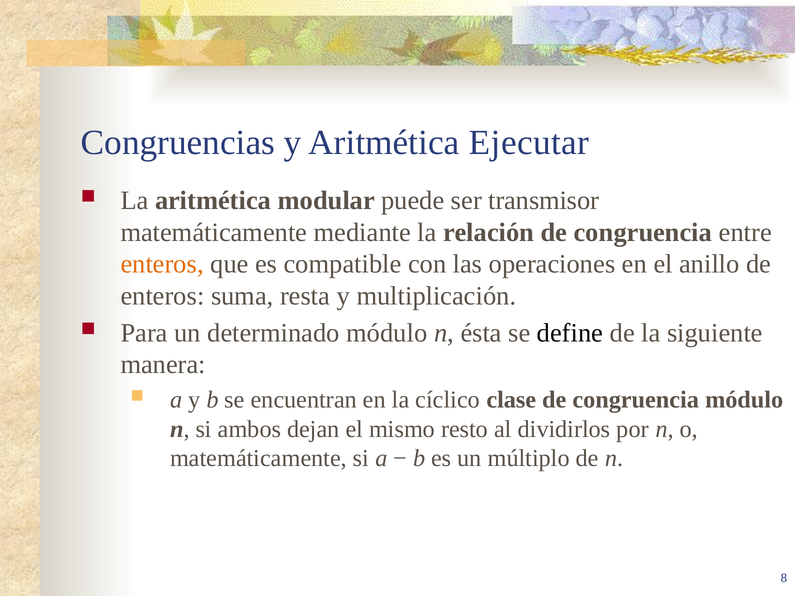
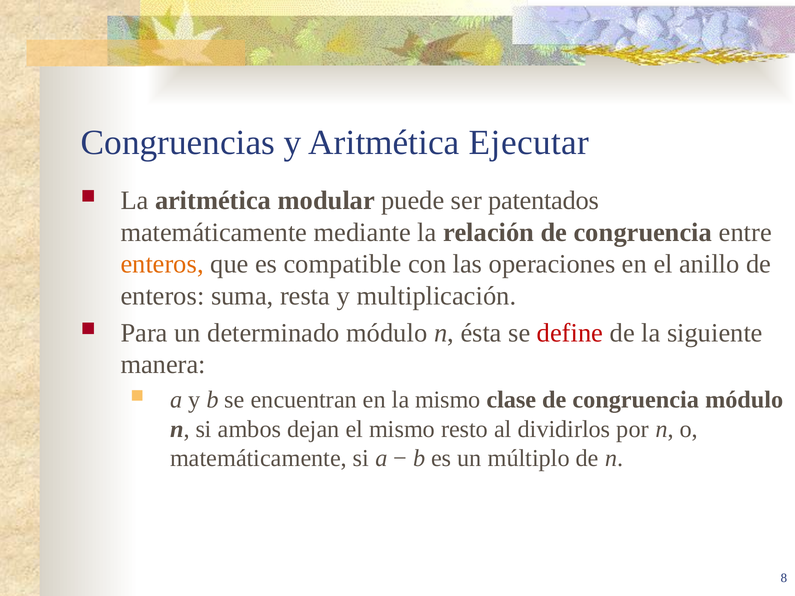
transmisor: transmisor -> patentados (544, 201)
define colour: black -> red (570, 333)
la cíclico: cíclico -> mismo (448, 400)
